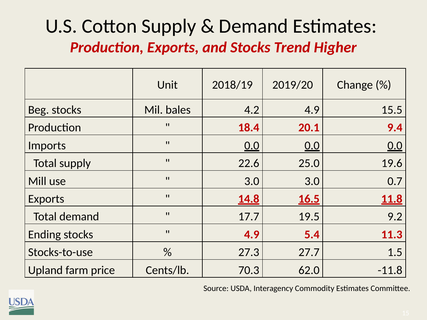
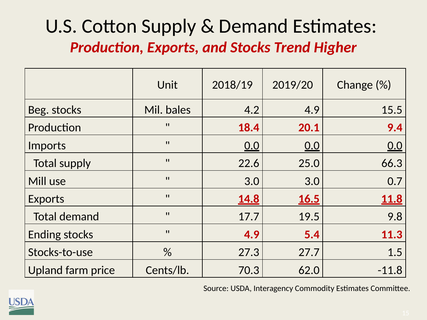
19.6: 19.6 -> 66.3 (392, 163)
9.2: 9.2 -> 9.8 (395, 217)
